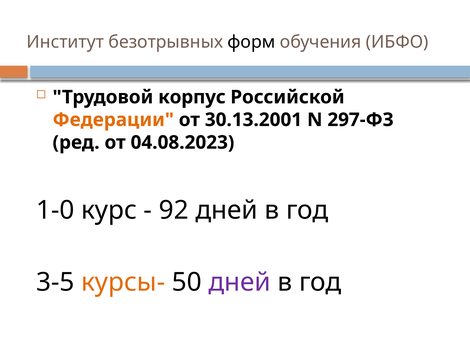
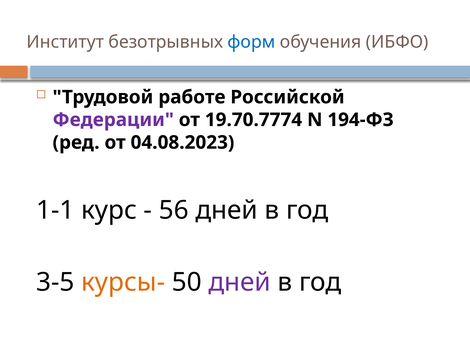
форм colour: black -> blue (251, 42)
корпус: корпус -> работе (192, 97)
Федерации colour: orange -> purple (113, 120)
30.13.2001: 30.13.2001 -> 19.70.7774 (253, 120)
297-ФЗ: 297-ФЗ -> 194-ФЗ (361, 120)
1-0: 1-0 -> 1-1 (55, 211)
92: 92 -> 56 (174, 211)
